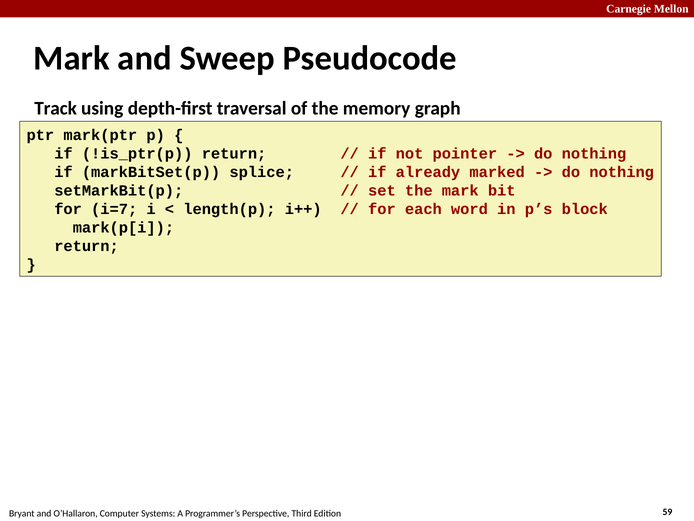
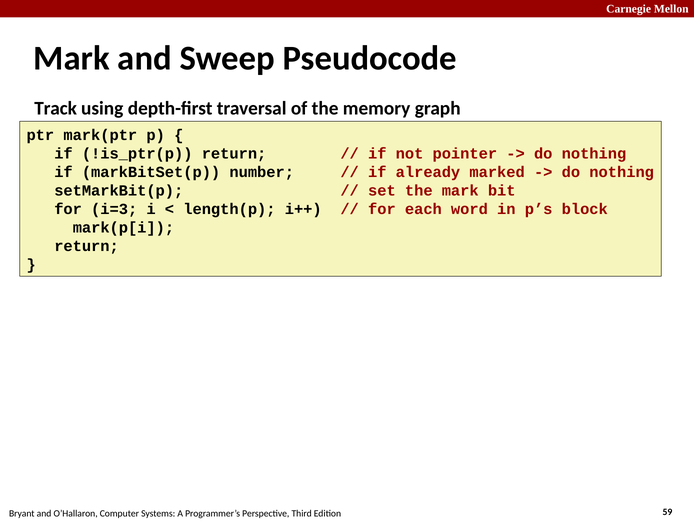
splice: splice -> number (262, 172)
i=7: i=7 -> i=3 (114, 209)
